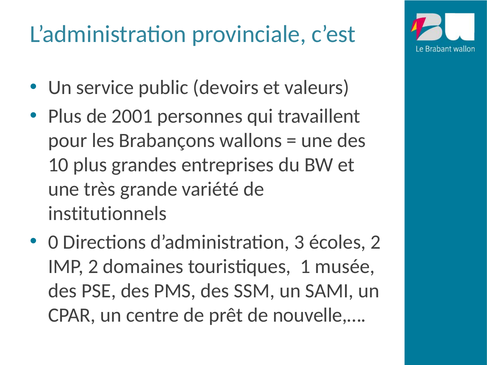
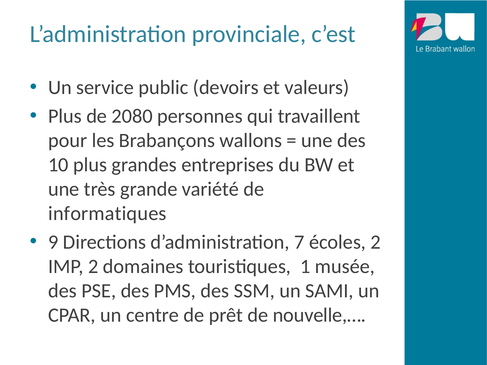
2001: 2001 -> 2080 (132, 116)
institutionnels: institutionnels -> informatiques (107, 214)
0: 0 -> 9 (53, 242)
3: 3 -> 7 (299, 242)
